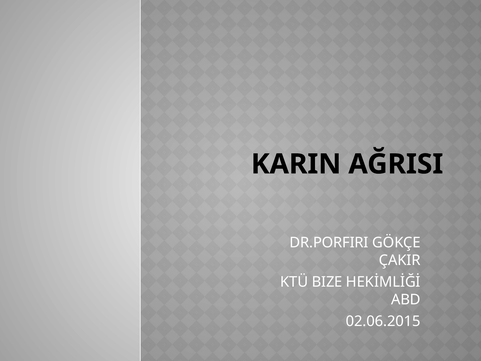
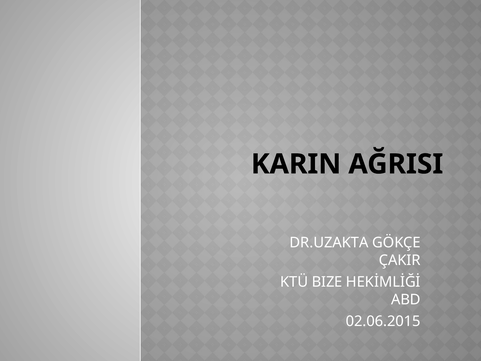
DR.PORFIRI: DR.PORFIRI -> DR.UZAKTA (329, 242)
